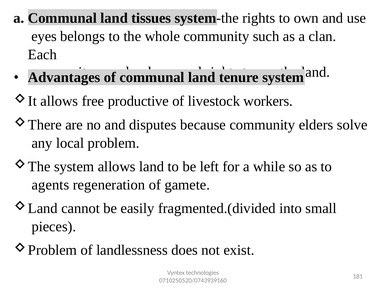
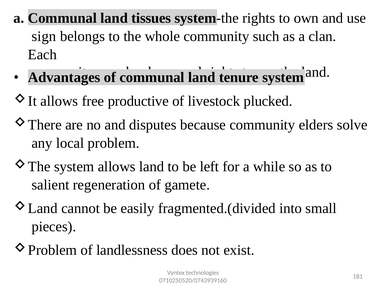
eyes: eyes -> sign (44, 36)
workers: workers -> plucked (268, 101)
agents: agents -> salient (50, 185)
